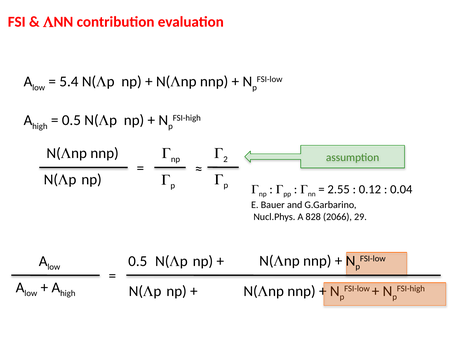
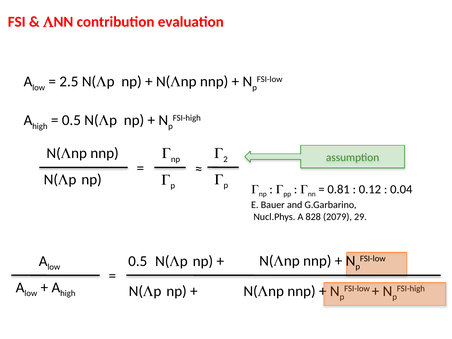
5.4: 5.4 -> 2.5 (69, 82)
2.55: 2.55 -> 0.81 (339, 189)
2066: 2066 -> 2079 (337, 217)
